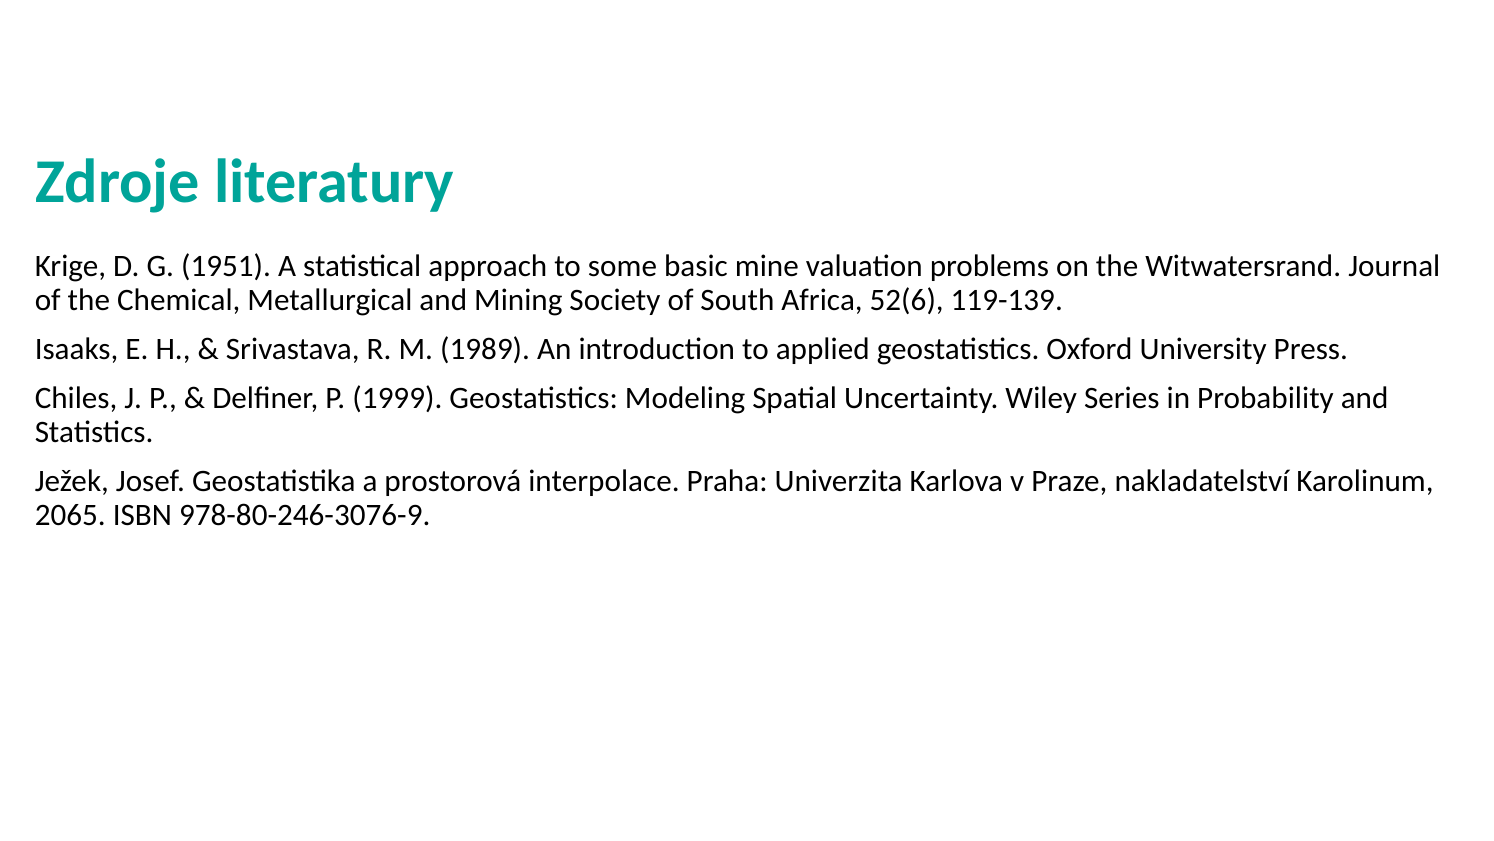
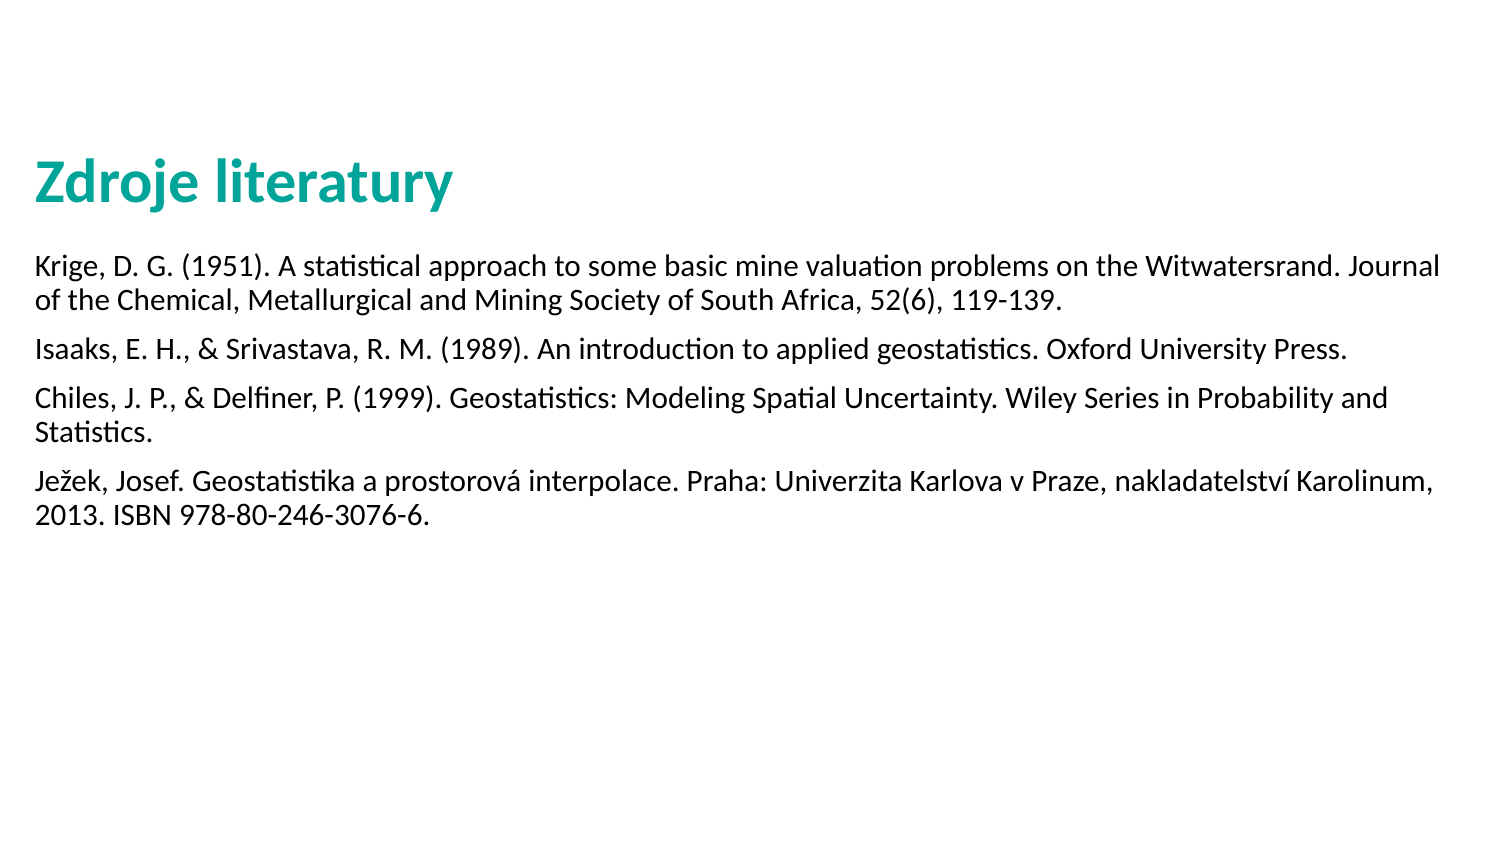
2065: 2065 -> 2013 (70, 515)
978-80-246-3076-9: 978-80-246-3076-9 -> 978-80-246-3076-6 (305, 515)
